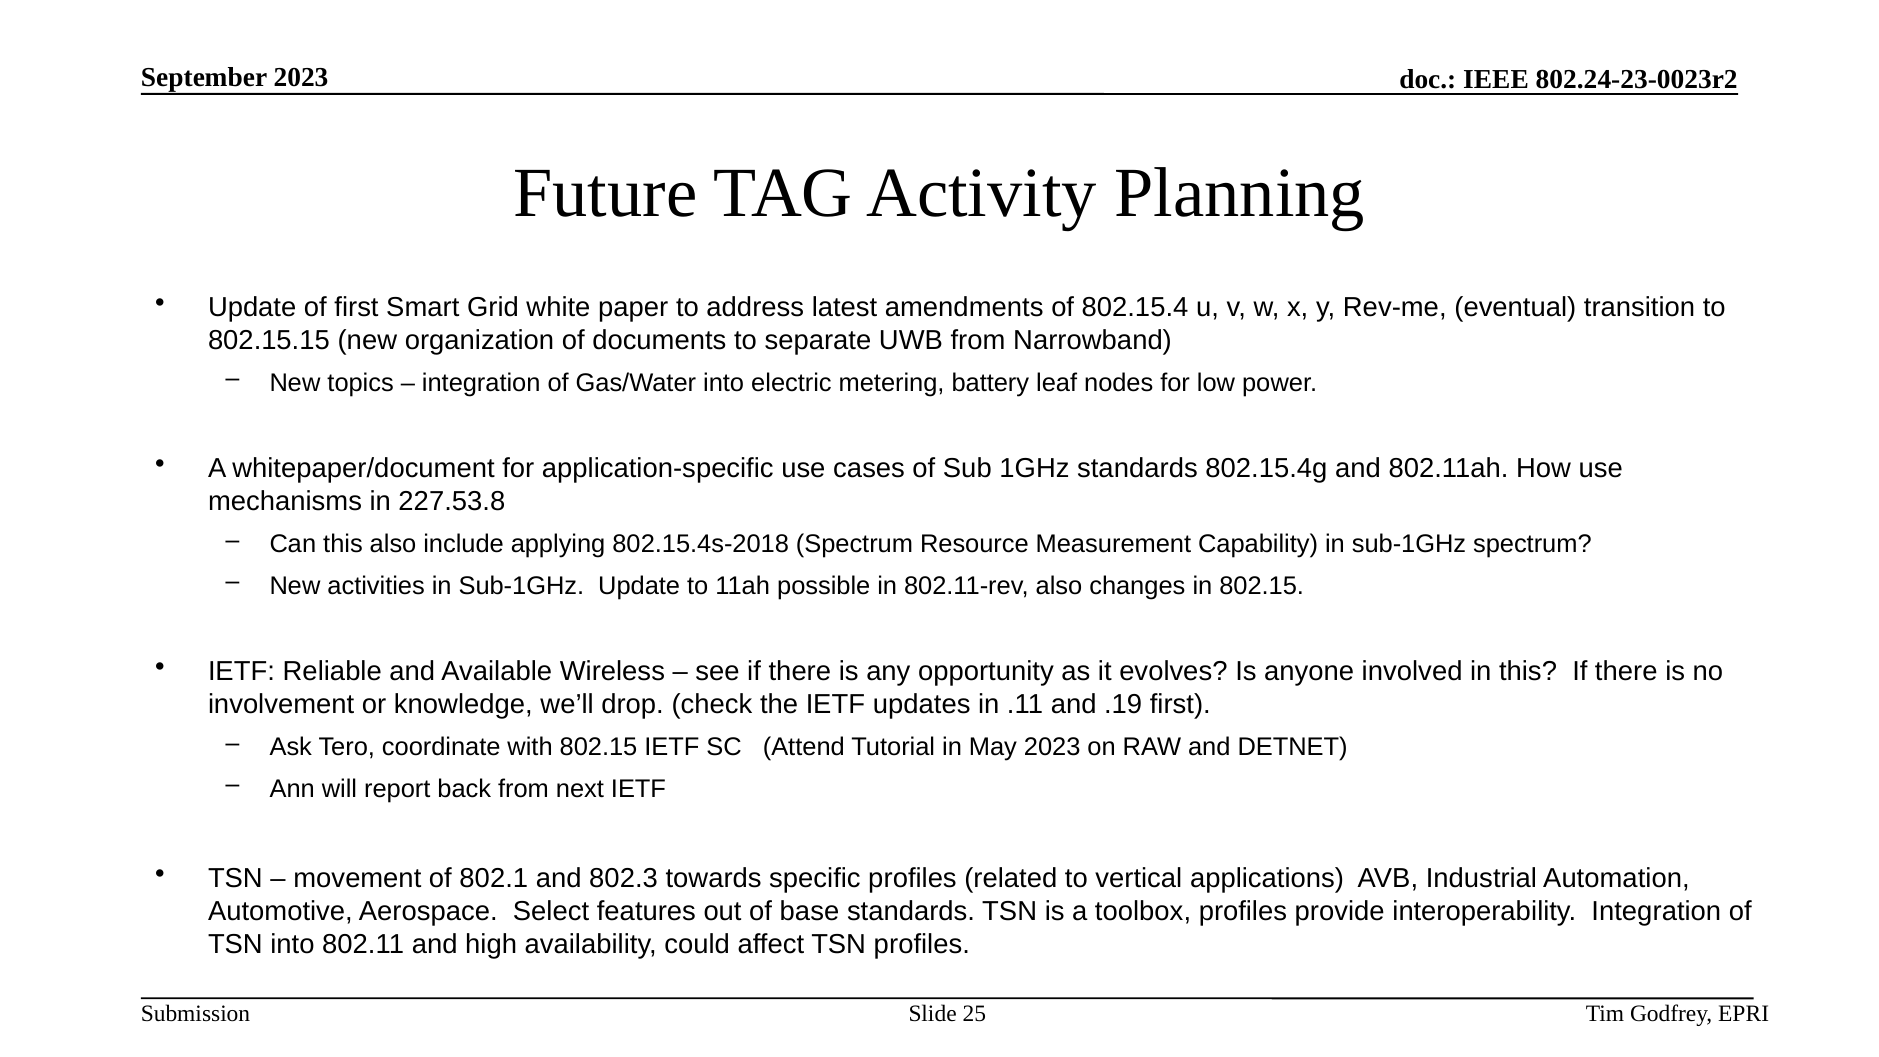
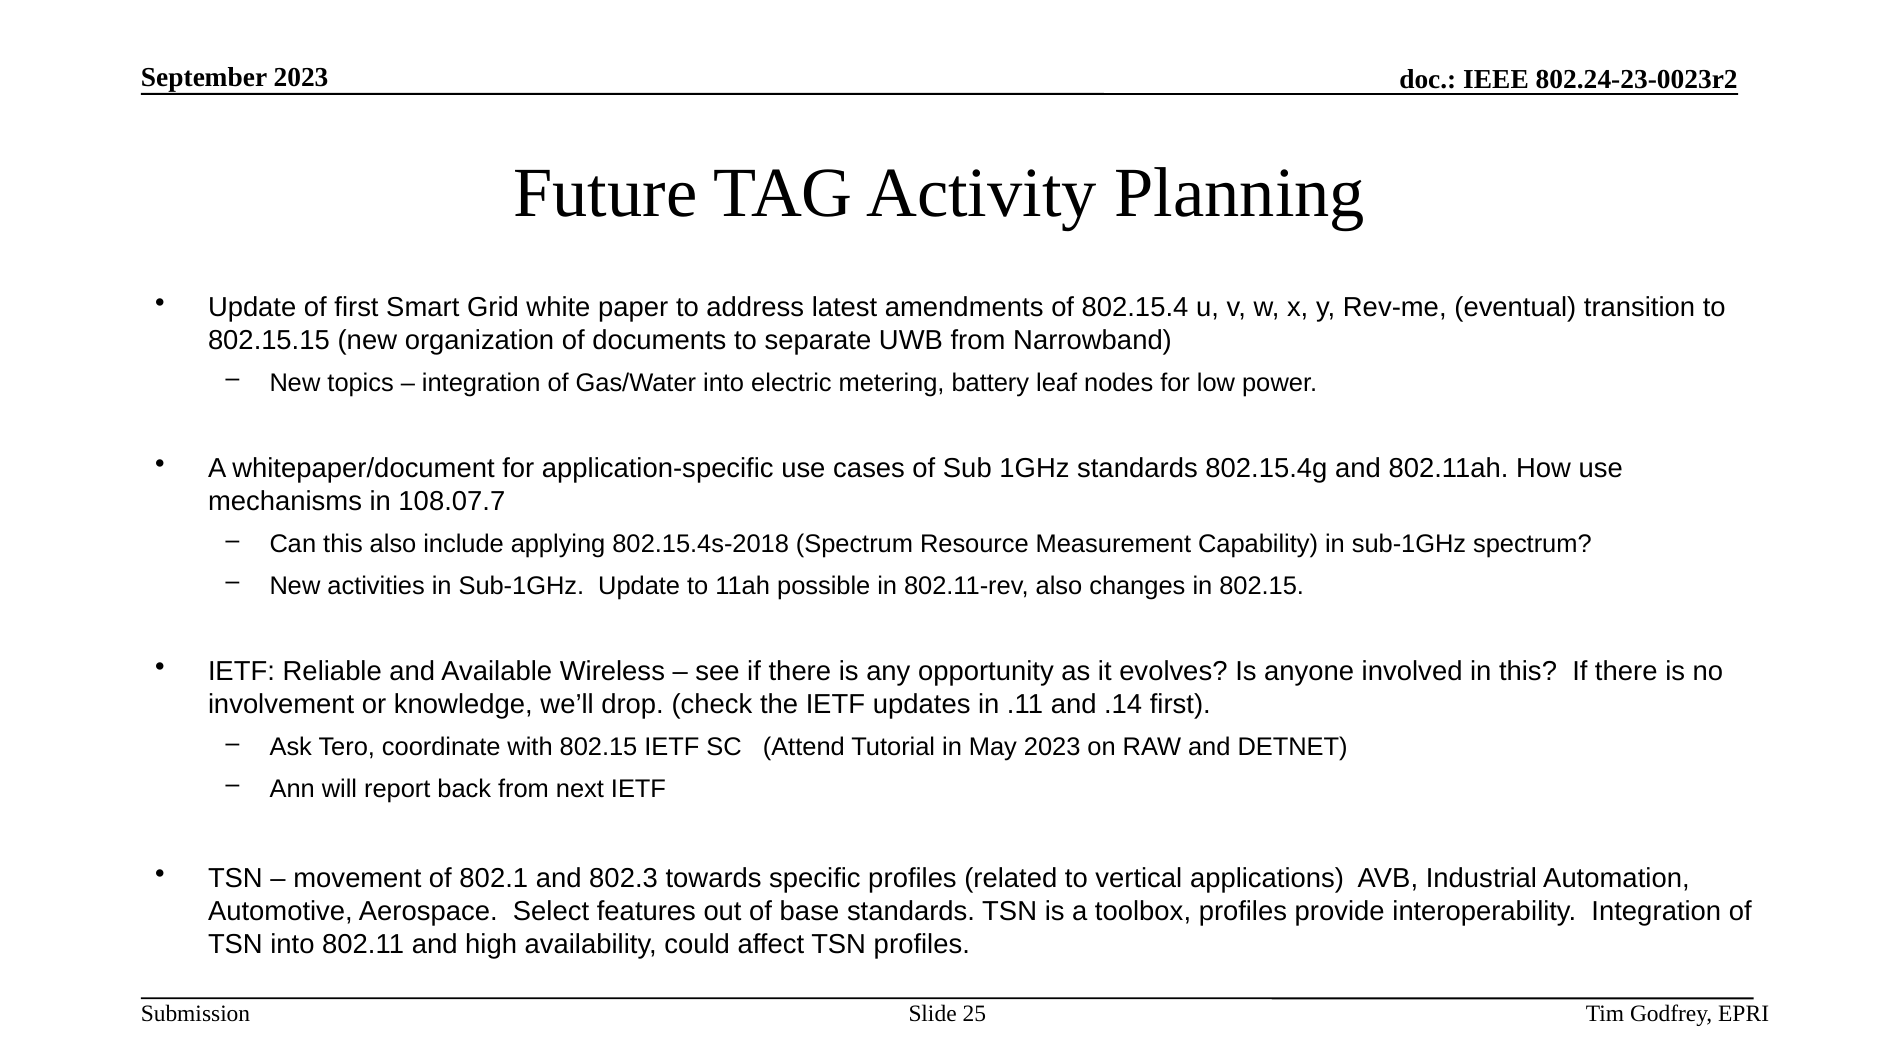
227.53.8: 227.53.8 -> 108.07.7 (452, 502)
.19: .19 -> .14 (1123, 705)
